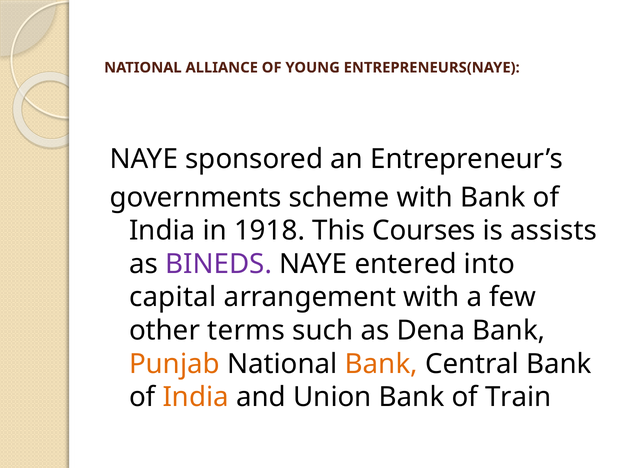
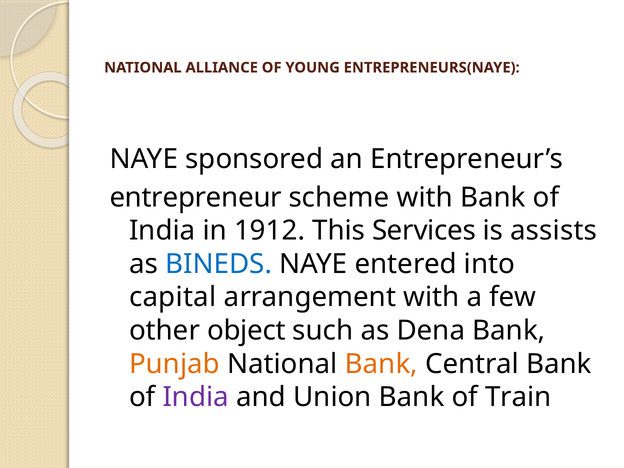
governments: governments -> entrepreneur (196, 197)
1918: 1918 -> 1912 (270, 231)
Courses: Courses -> Services (424, 231)
BINEDS colour: purple -> blue (219, 264)
terms: terms -> object (246, 331)
India colour: orange -> purple (196, 397)
